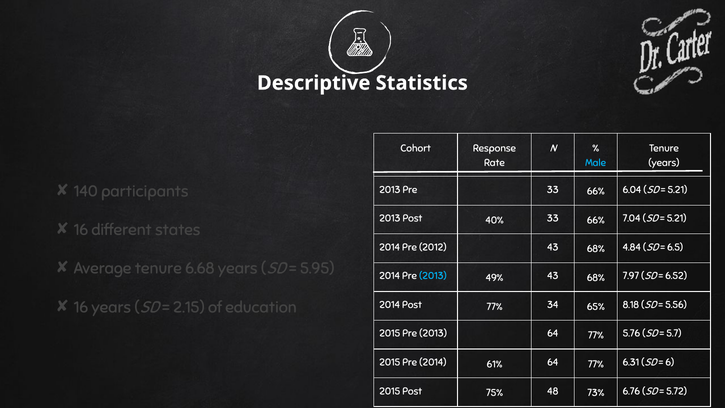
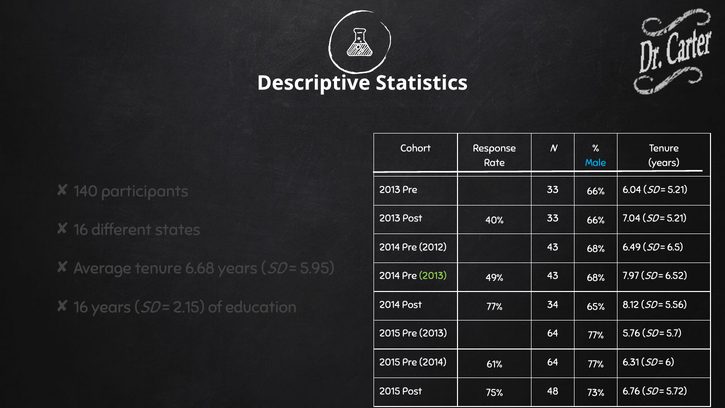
4.84: 4.84 -> 6.49 (632, 247)
2013 colour: light blue -> light green (433, 276)
8.18: 8.18 -> 8.12 (631, 305)
